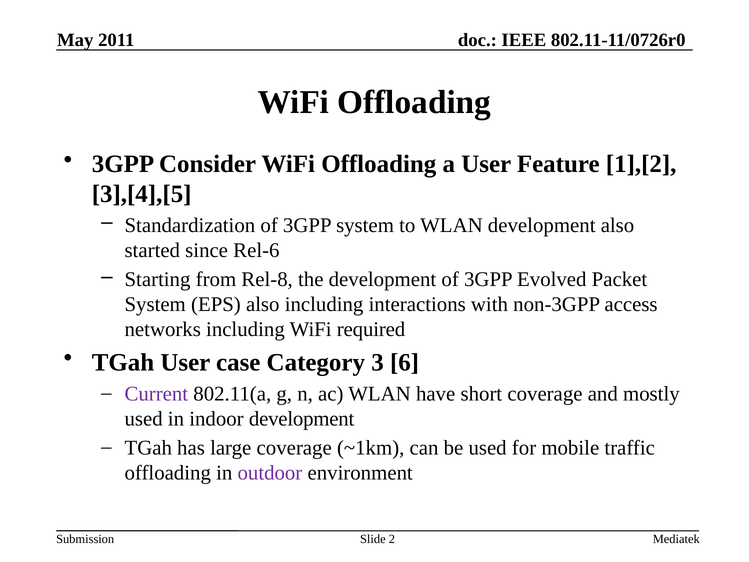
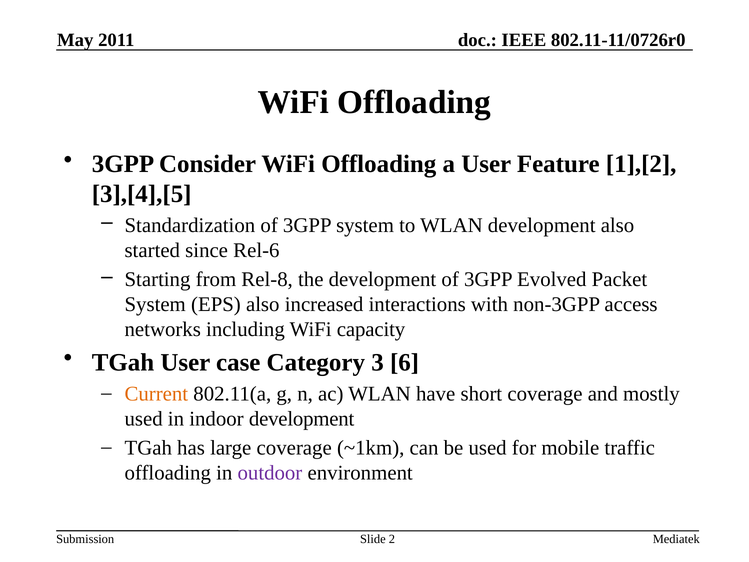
also including: including -> increased (324, 304)
required: required -> capacity (371, 329)
Current colour: purple -> orange (156, 393)
